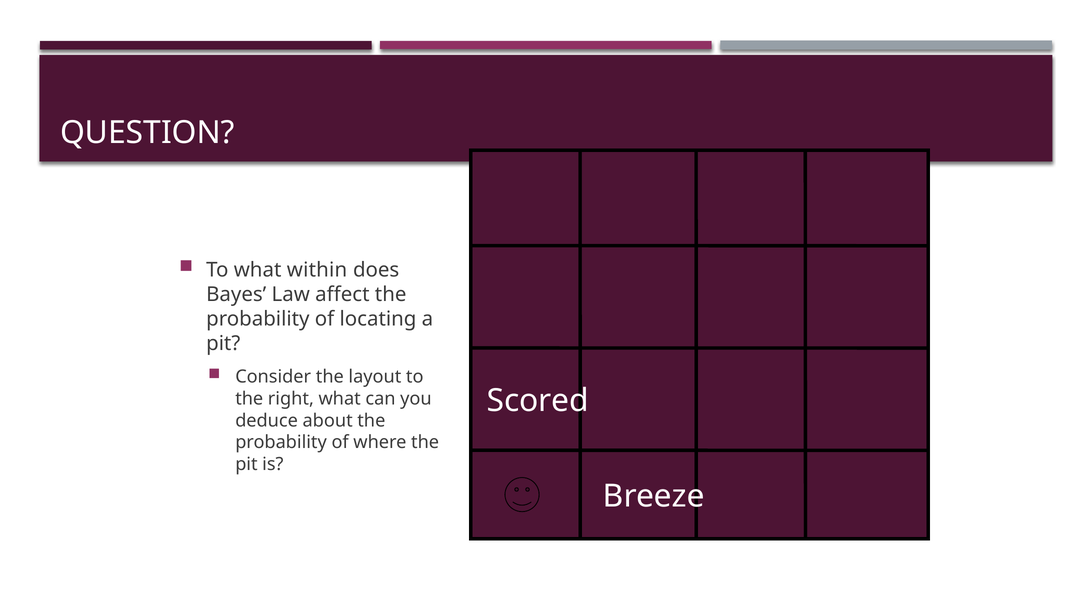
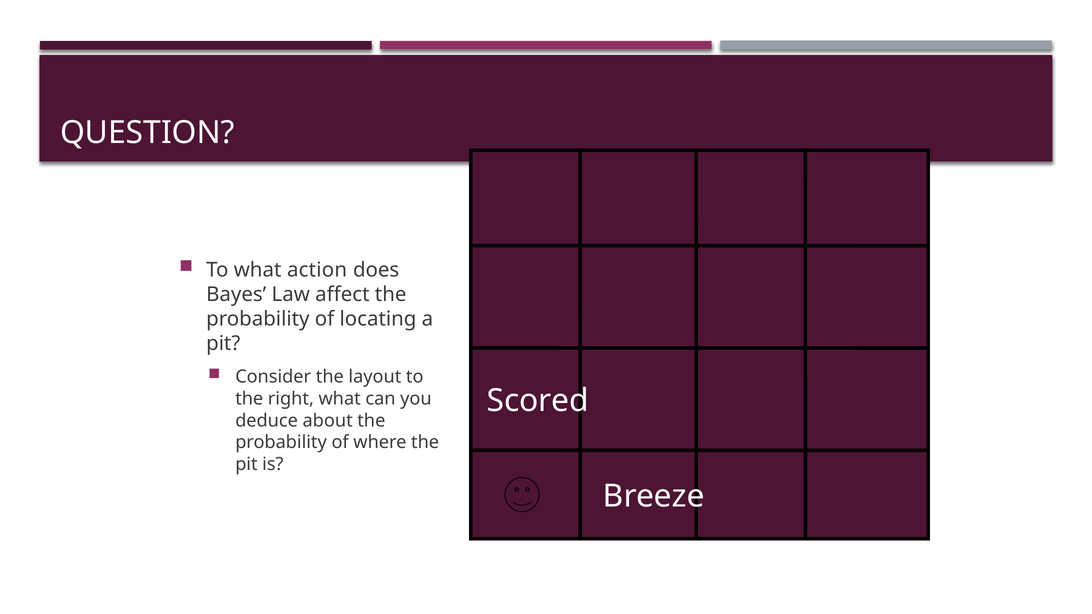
within: within -> action (317, 270)
